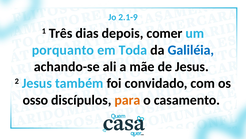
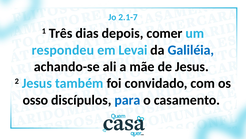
2.1-9: 2.1-9 -> 2.1-7 (128, 17)
porquanto: porquanto -> respondeu (63, 50)
Toda: Toda -> Levai (133, 50)
para colour: orange -> blue (127, 100)
